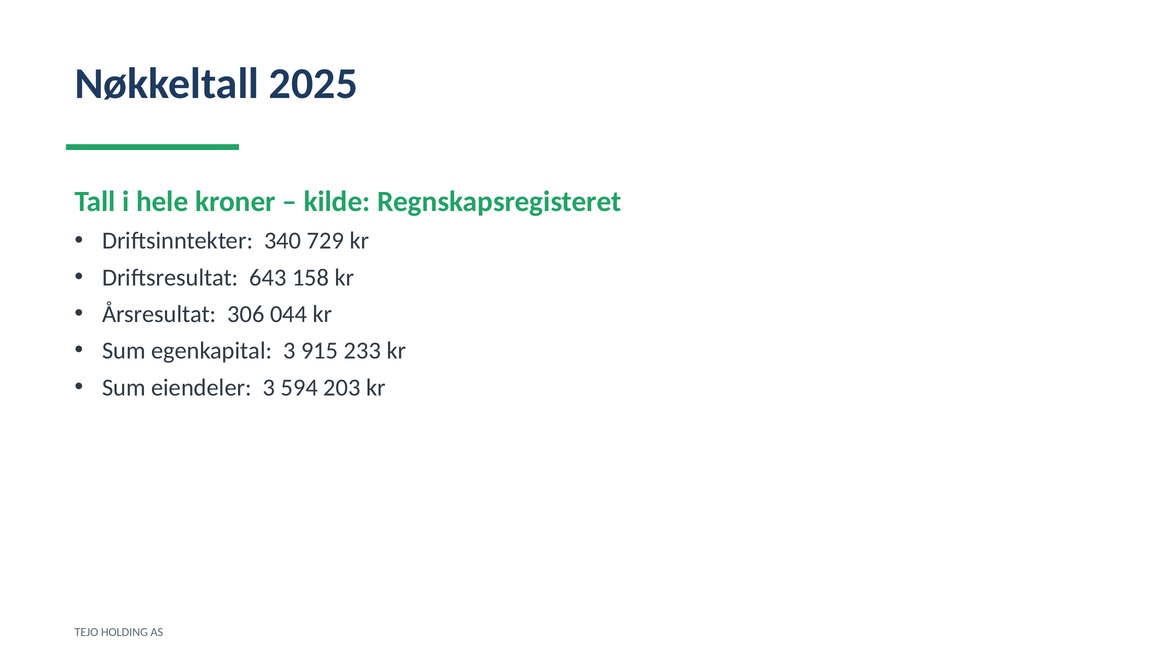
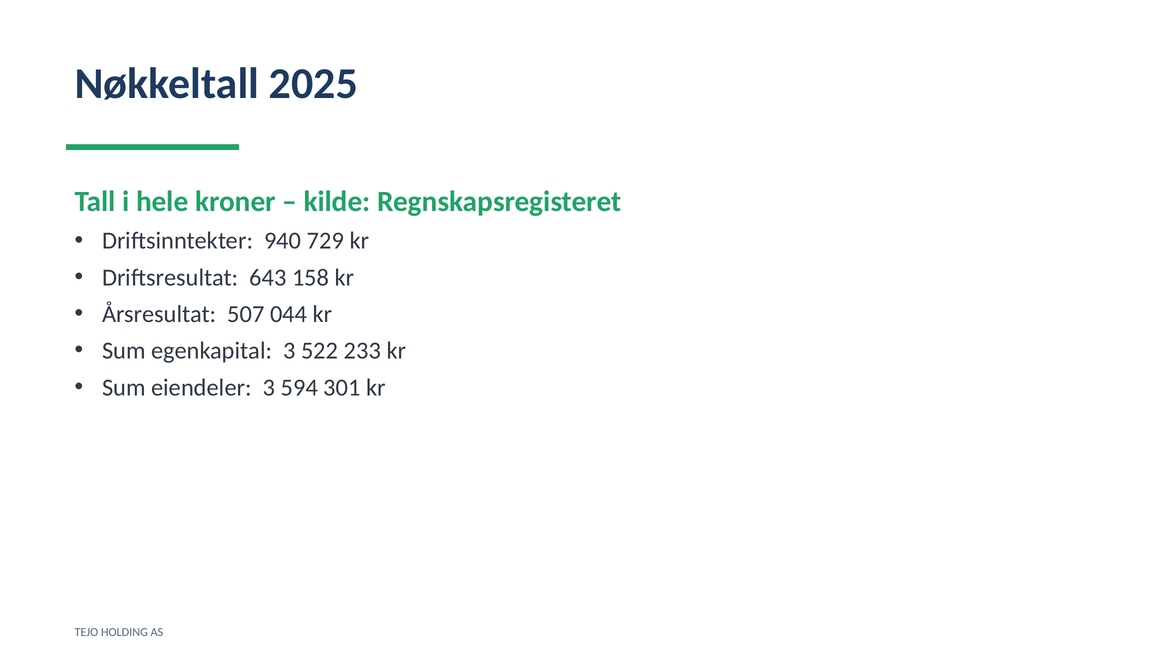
340: 340 -> 940 (283, 241)
306: 306 -> 507 (246, 314)
915: 915 -> 522 (320, 351)
203: 203 -> 301 (342, 388)
